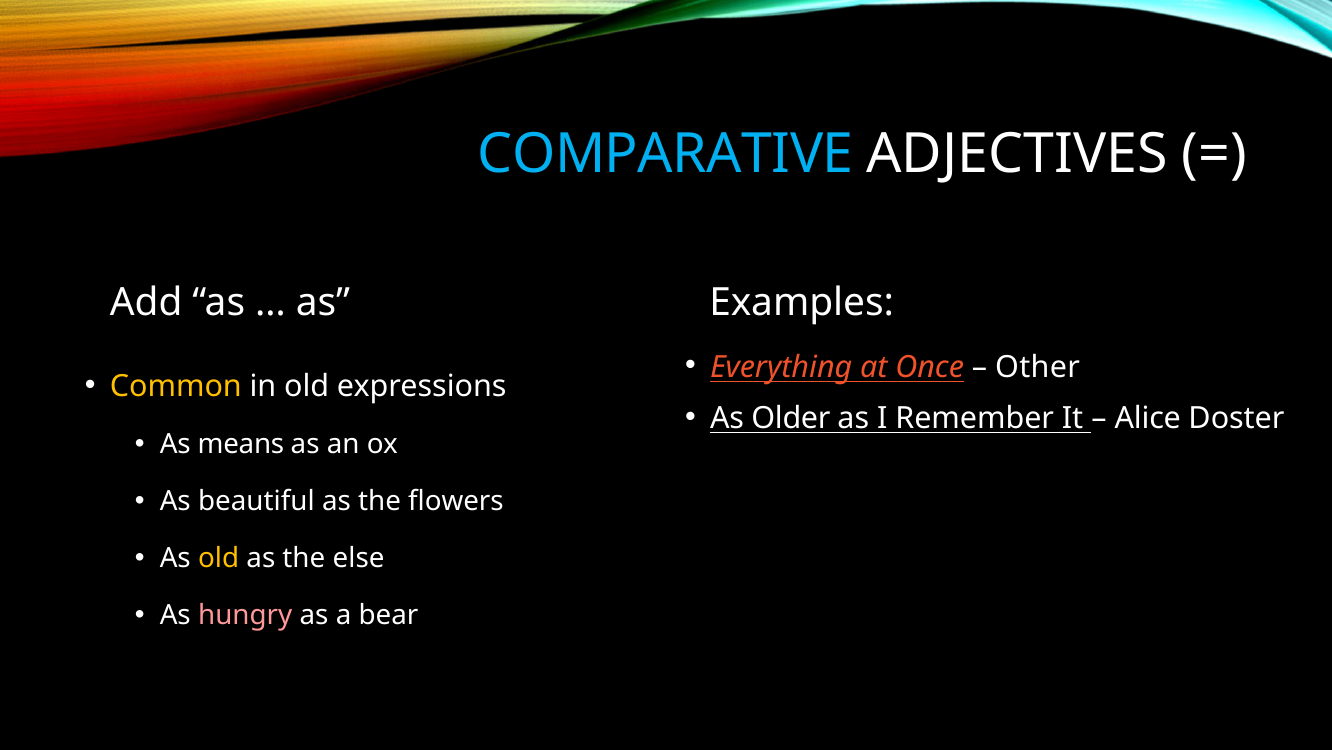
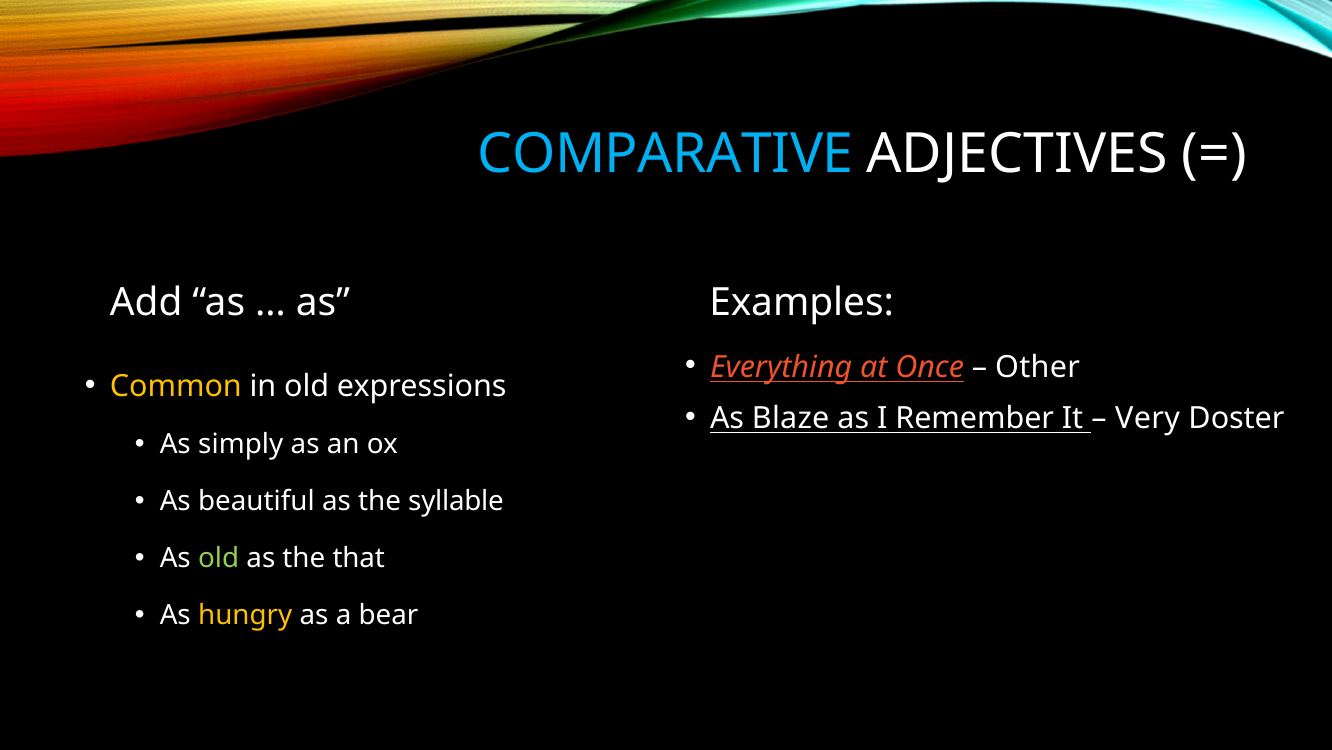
Older: Older -> Blaze (791, 418)
Alice: Alice -> Very (1148, 418)
means: means -> simply (241, 444)
flowers: flowers -> syllable (456, 501)
old colour: yellow -> light green (219, 558)
else: else -> that (359, 558)
hungry colour: pink -> yellow (245, 615)
